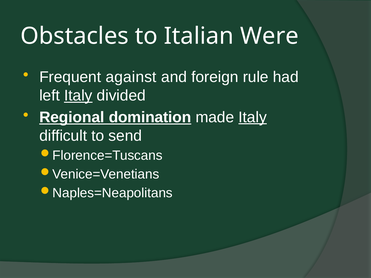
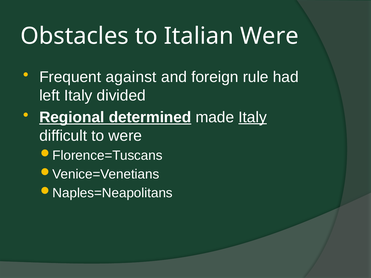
Italy underline: present -> none (78, 96)
domination: domination -> determined (150, 117)
to send: send -> were (125, 136)
